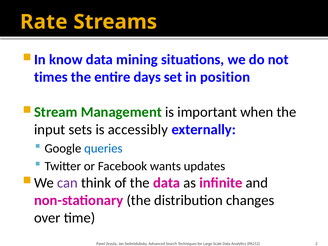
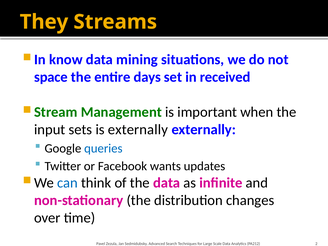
Rate: Rate -> They (44, 22)
times: times -> space (51, 77)
position: position -> received (225, 77)
is accessibly: accessibly -> externally (138, 130)
can colour: purple -> blue (67, 183)
